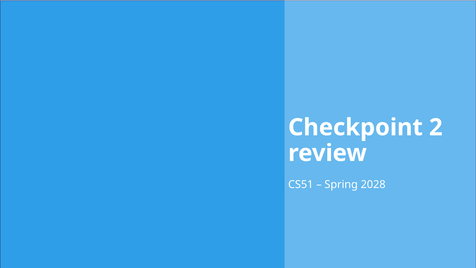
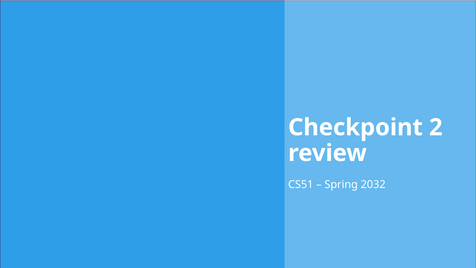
2028: 2028 -> 2032 (373, 185)
